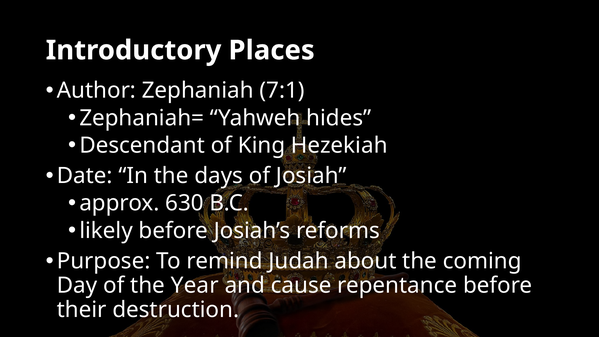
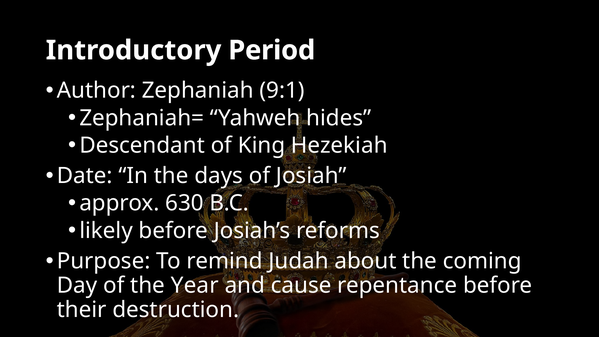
Places: Places -> Period (272, 50)
7:1: 7:1 -> 9:1 (282, 91)
